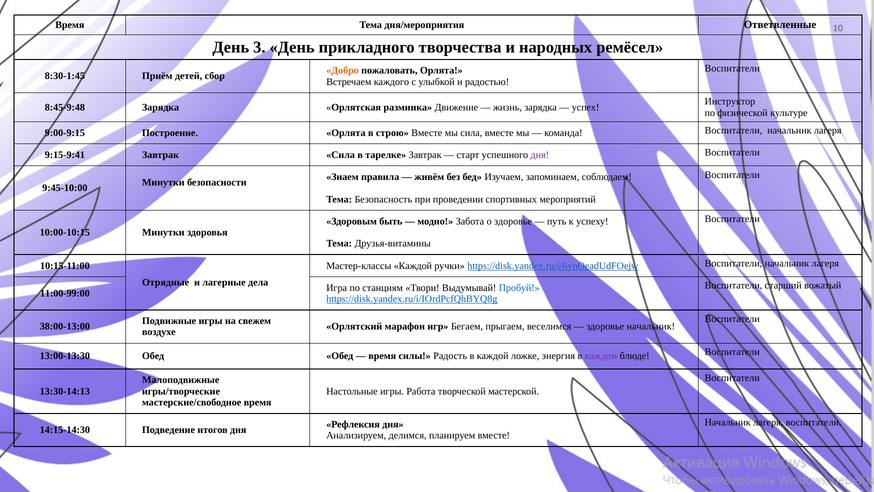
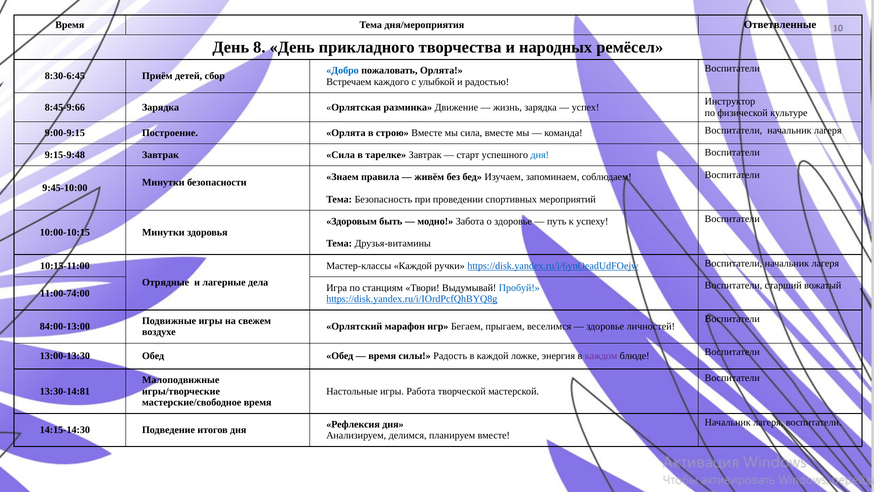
3: 3 -> 8 (259, 47)
Добро colour: orange -> blue (343, 71)
8:30-1:45: 8:30-1:45 -> 8:30-6:45 (65, 76)
8:45-9:48: 8:45-9:48 -> 8:45-9:66 (65, 107)
9:15-9:41: 9:15-9:41 -> 9:15-9:48 (65, 155)
дня colour: purple -> blue (540, 155)
11:00-99:00: 11:00-99:00 -> 11:00-74:00 (65, 293)
38:00-13:00: 38:00-13:00 -> 84:00-13:00 (65, 326)
здоровье начальник: начальник -> личностей (651, 326)
13:30-14:13: 13:30-14:13 -> 13:30-14:81 (65, 391)
